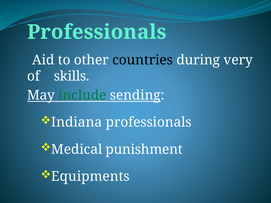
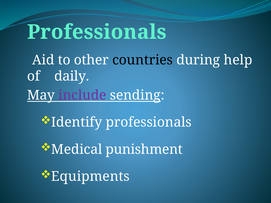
very: very -> help (238, 60)
skills: skills -> daily (72, 76)
include colour: green -> purple (82, 95)
Indiana: Indiana -> Identify (77, 122)
